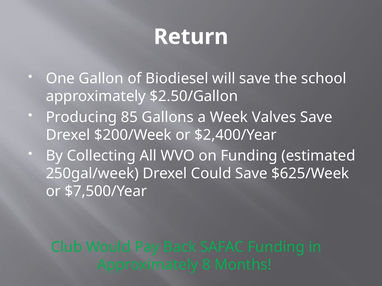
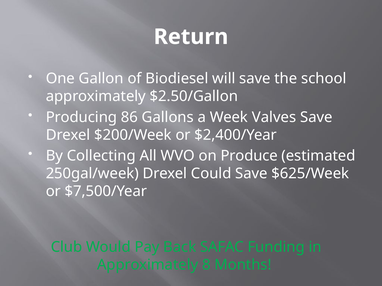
85: 85 -> 86 (129, 117)
on Funding: Funding -> Produce (249, 156)
